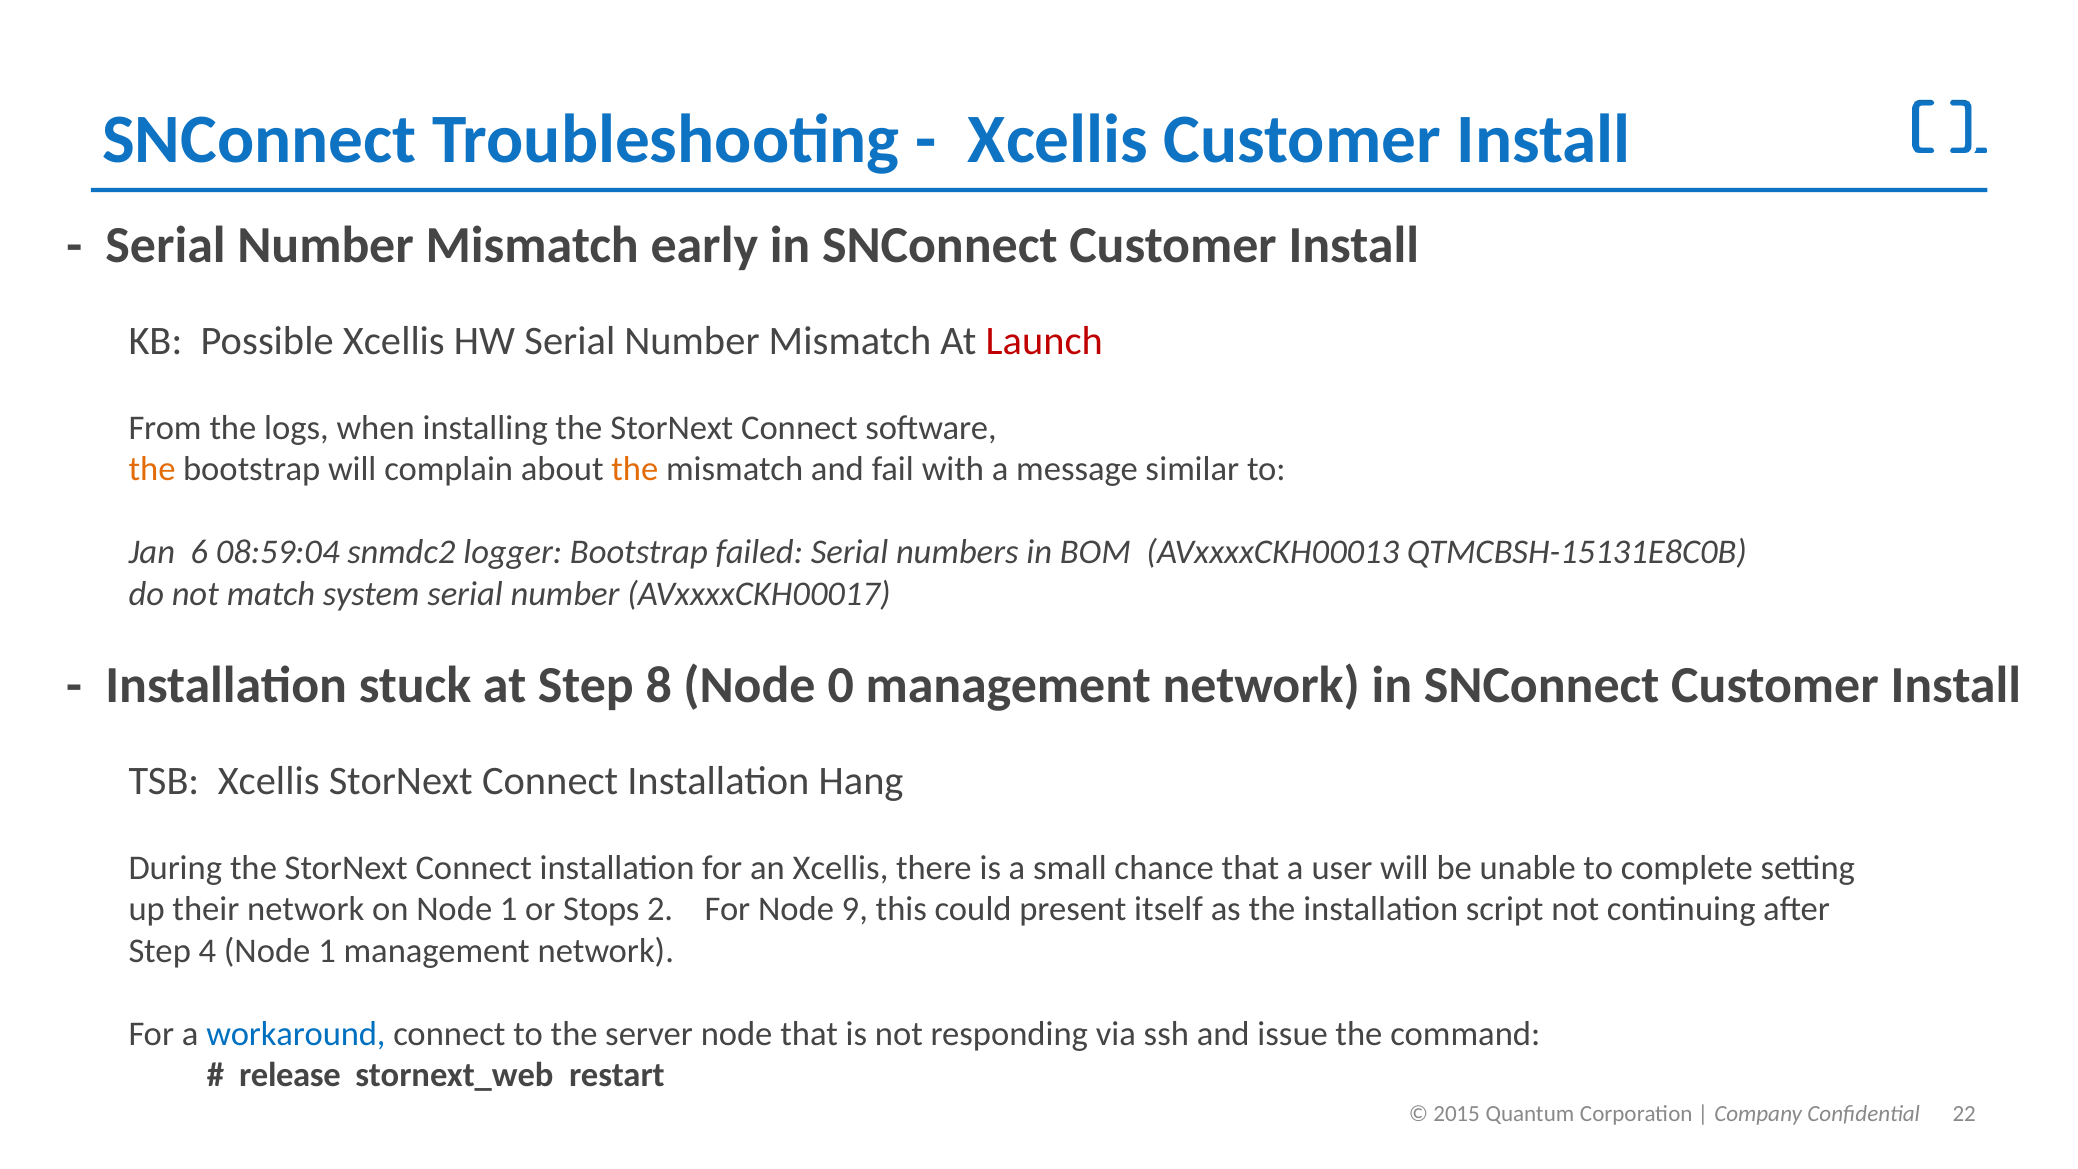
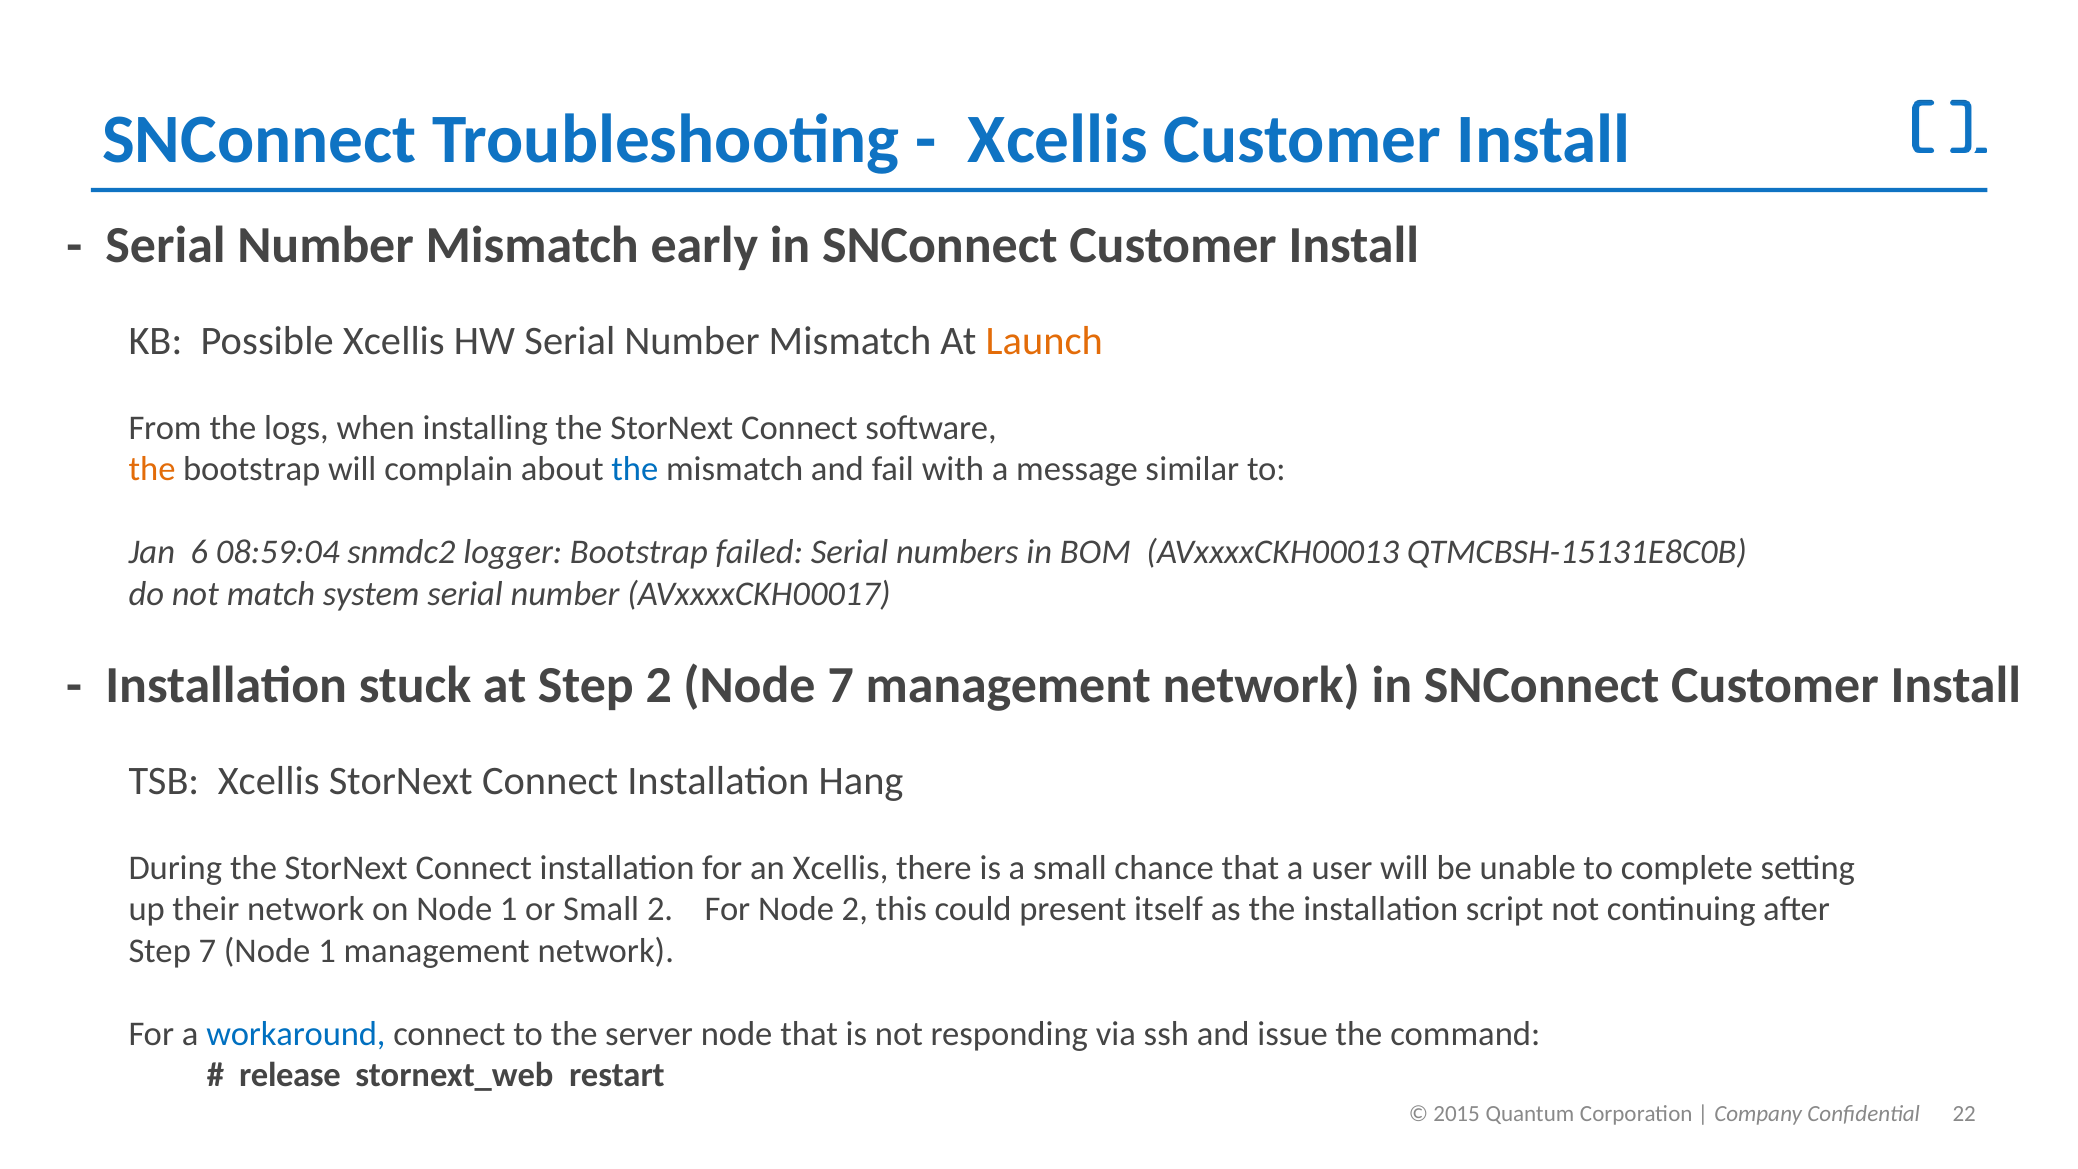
Launch colour: red -> orange (1044, 341)
the colour: orange -> blue (635, 469)
Step 8: 8 -> 2 (659, 685)
Node 0: 0 -> 7 (841, 685)
or Stops: Stops -> Small (601, 909)
Node 9: 9 -> 2 (855, 909)
Step 4: 4 -> 7 (207, 951)
